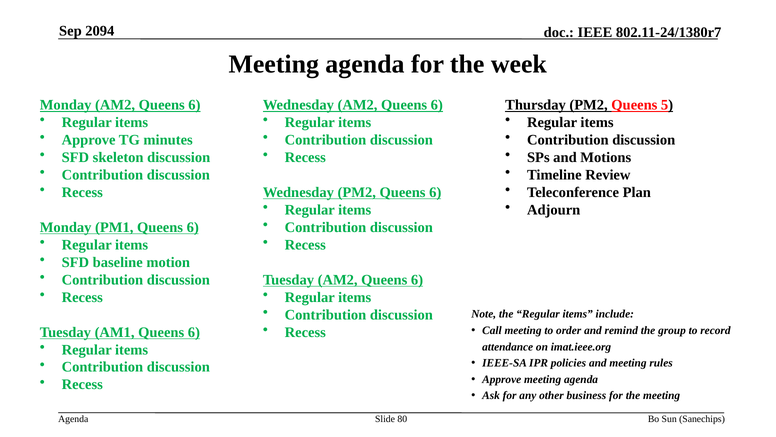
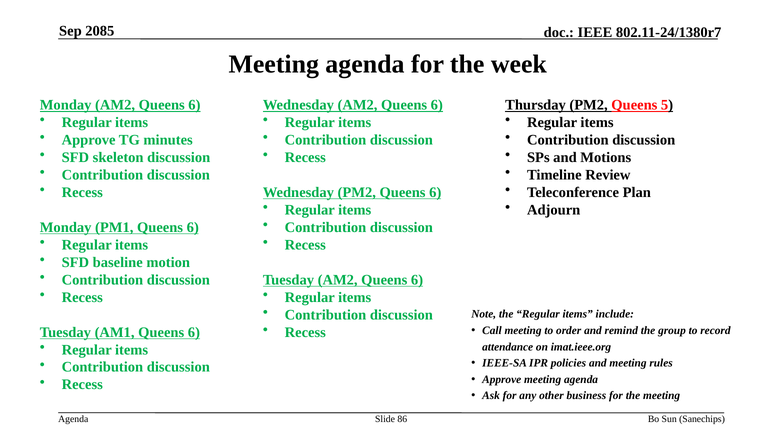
2094: 2094 -> 2085 (100, 31)
80: 80 -> 86 (402, 419)
